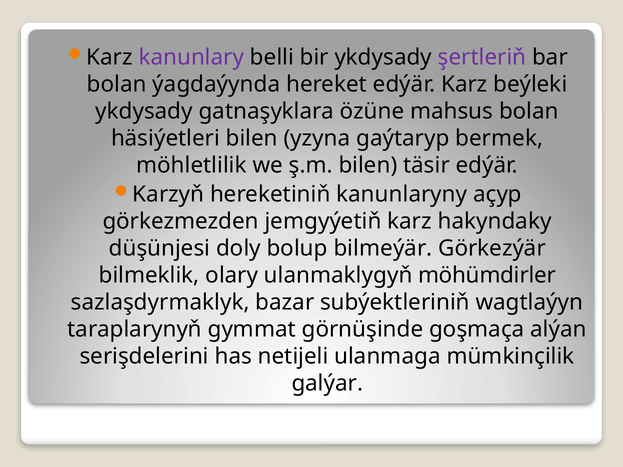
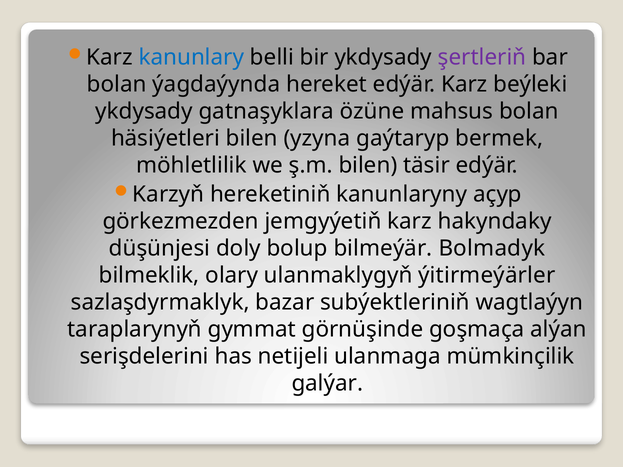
kanunlary colour: purple -> blue (191, 57)
Görkezýär: Görkezýär -> Bolmadyk (492, 248)
möhümdirler: möhümdirler -> ýitirmeýärler (487, 275)
